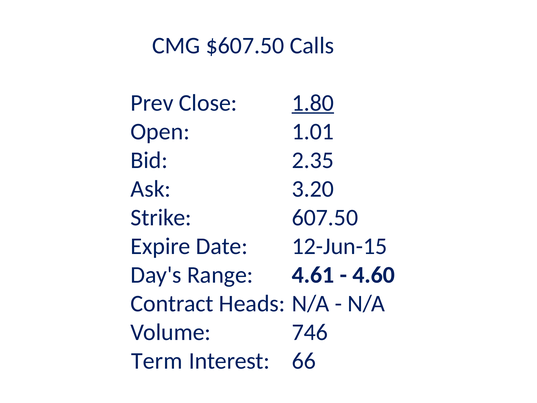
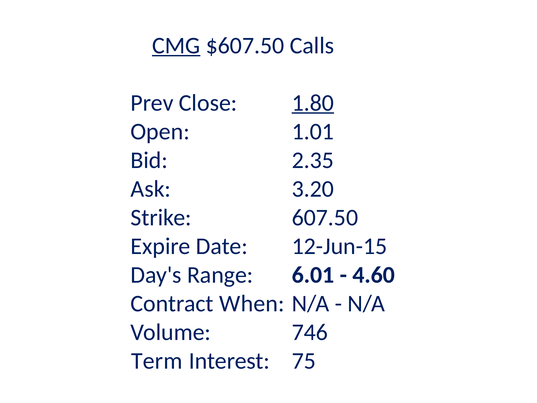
CMG underline: none -> present (176, 45)
4.61: 4.61 -> 6.01 (313, 275)
Heads: Heads -> When (252, 303)
66: 66 -> 75 (304, 361)
